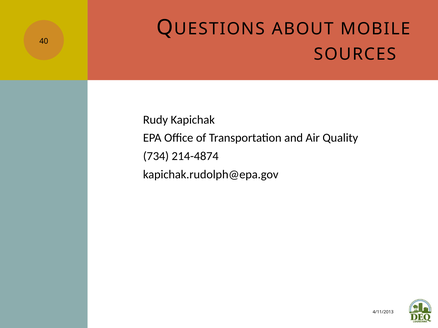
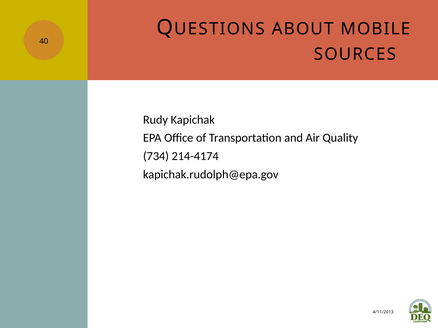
214-4874: 214-4874 -> 214-4174 (195, 156)
